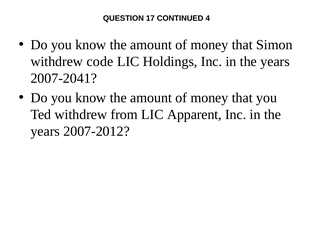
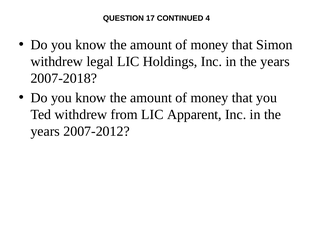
code: code -> legal (100, 61)
2007-2041: 2007-2041 -> 2007-2018 (64, 78)
